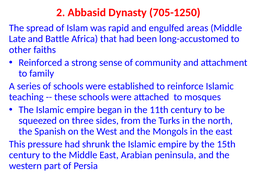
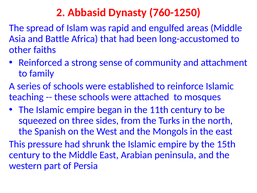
705-1250: 705-1250 -> 760-1250 (175, 13)
Late: Late -> Asia (17, 39)
